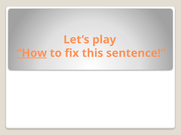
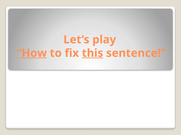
this underline: none -> present (93, 53)
